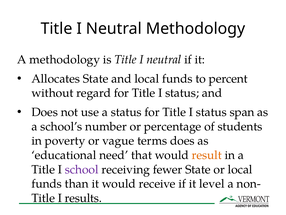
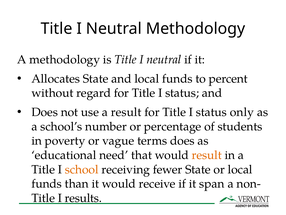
a status: status -> result (126, 112)
span: span -> only (242, 112)
school colour: purple -> orange (82, 169)
level: level -> span (212, 183)
